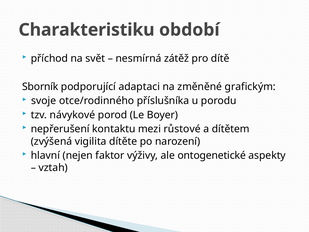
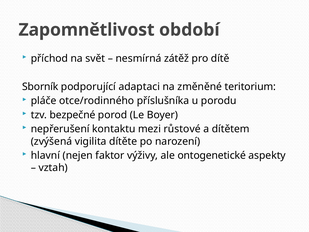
Charakteristiku: Charakteristiku -> Zapomnětlivost (87, 30)
grafickým: grafickým -> teritorium (250, 87)
svoje: svoje -> pláče (44, 101)
návykové: návykové -> bezpečné (73, 115)
